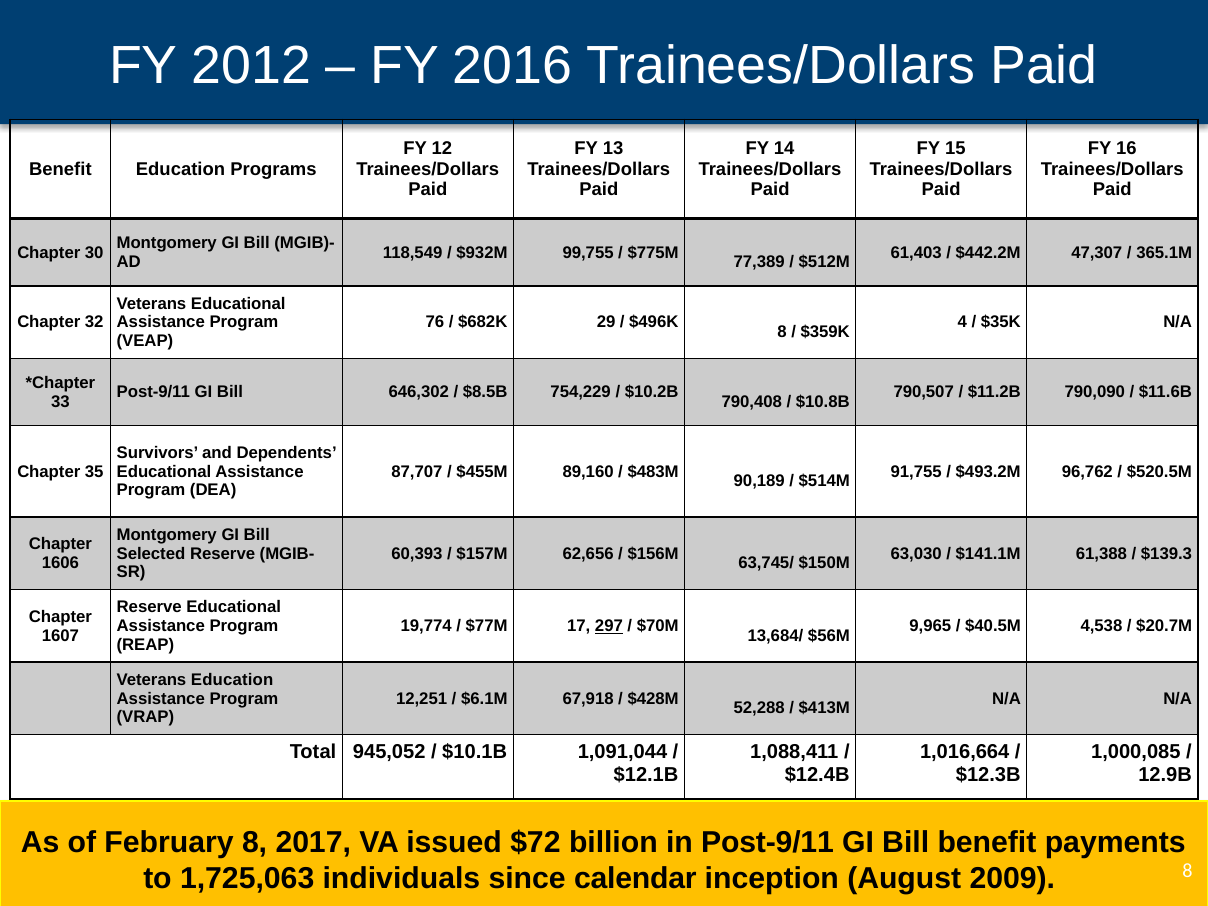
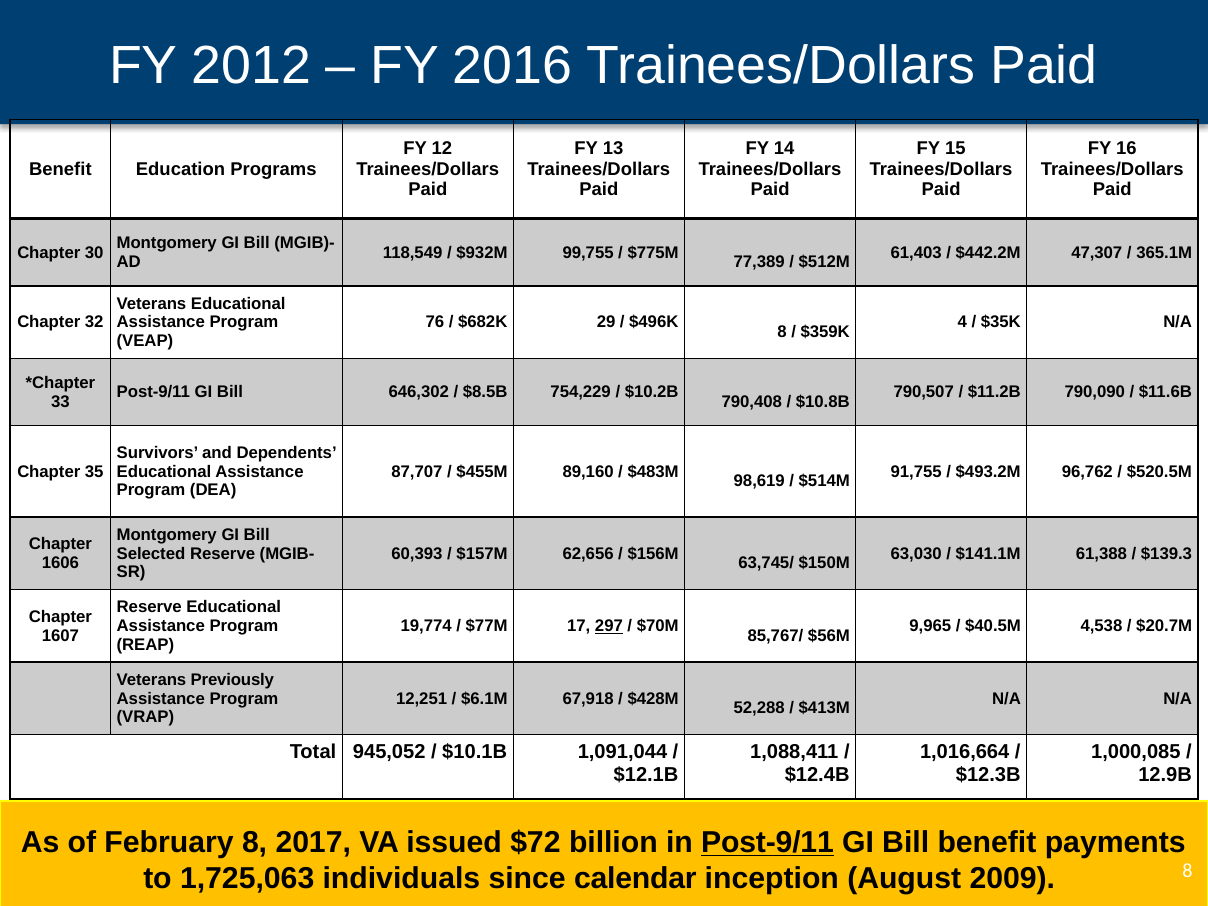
90,189: 90,189 -> 98,619 (759, 481)
13,684/: 13,684/ -> 85,767/ (775, 635)
Veterans Education: Education -> Previously (232, 680)
Post-9/11 underline: none -> present (768, 843)
